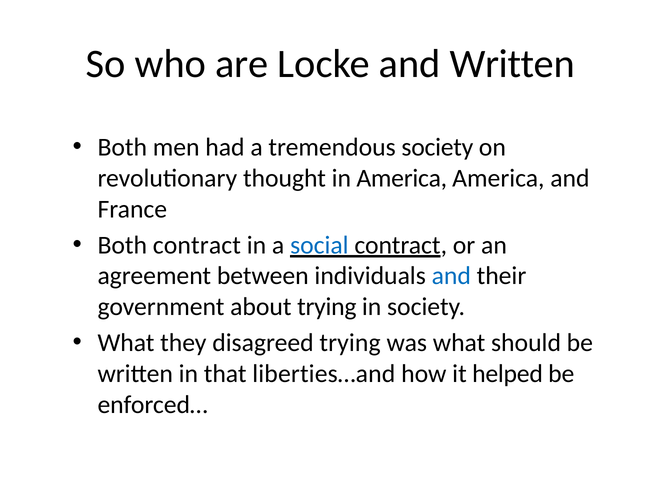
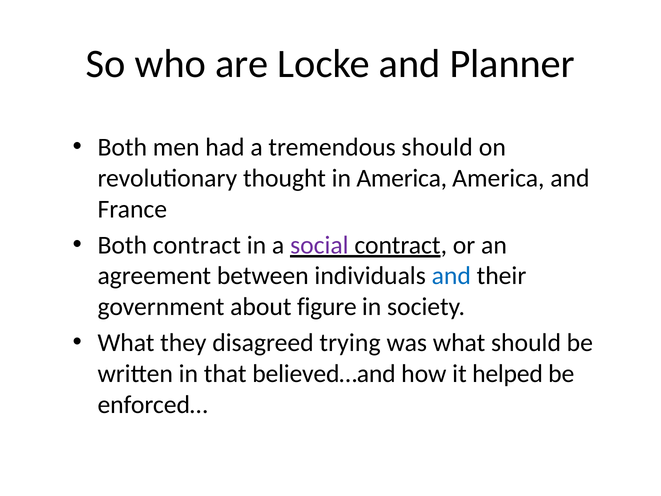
and Written: Written -> Planner (512, 64)
tremendous society: society -> should (437, 147)
social colour: blue -> purple (319, 245)
about trying: trying -> figure (327, 307)
liberties…and: liberties…and -> believed…and (324, 374)
